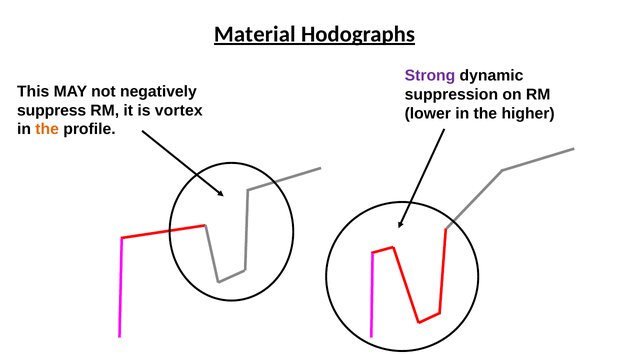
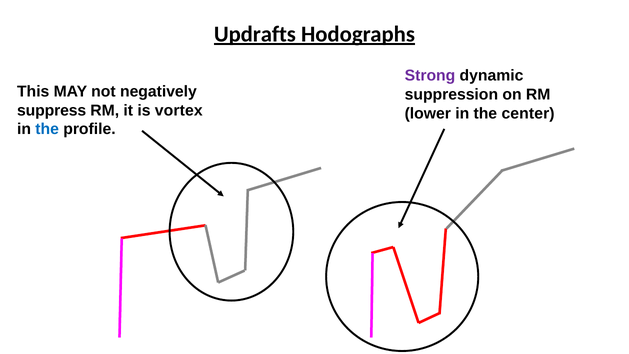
Material: Material -> Updrafts (255, 34)
higher: higher -> center (528, 114)
the colour: orange -> blue (47, 129)
